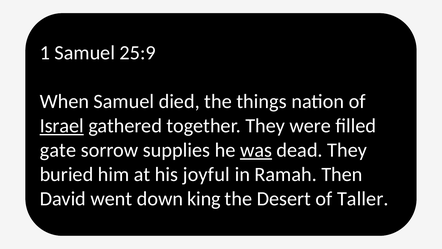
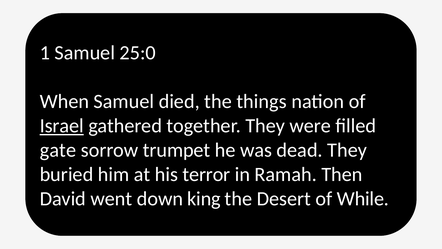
25:9: 25:9 -> 25:0 (138, 53)
supplies: supplies -> trumpet (177, 150)
was underline: present -> none (256, 150)
joyful: joyful -> terror (206, 174)
Taller: Taller -> While (363, 199)
